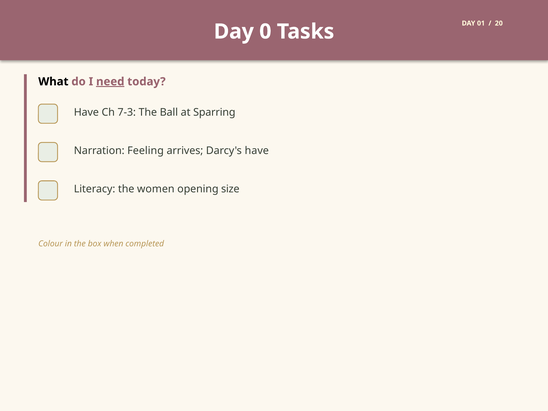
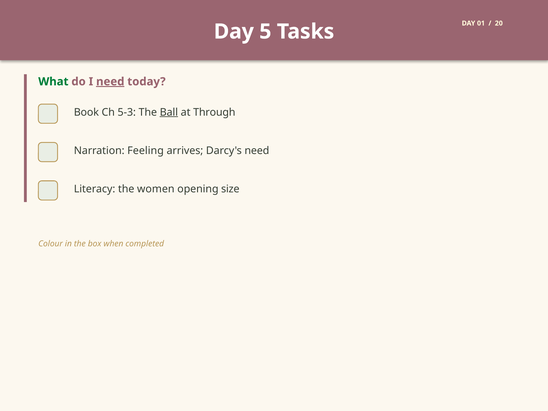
0: 0 -> 5 (265, 32)
What colour: black -> green (53, 82)
Have: Have -> Book (86, 112)
7-3: 7-3 -> 5-3 (127, 112)
Ball underline: none -> present (169, 112)
Sparring: Sparring -> Through (214, 112)
Darcy's have: have -> need (257, 151)
